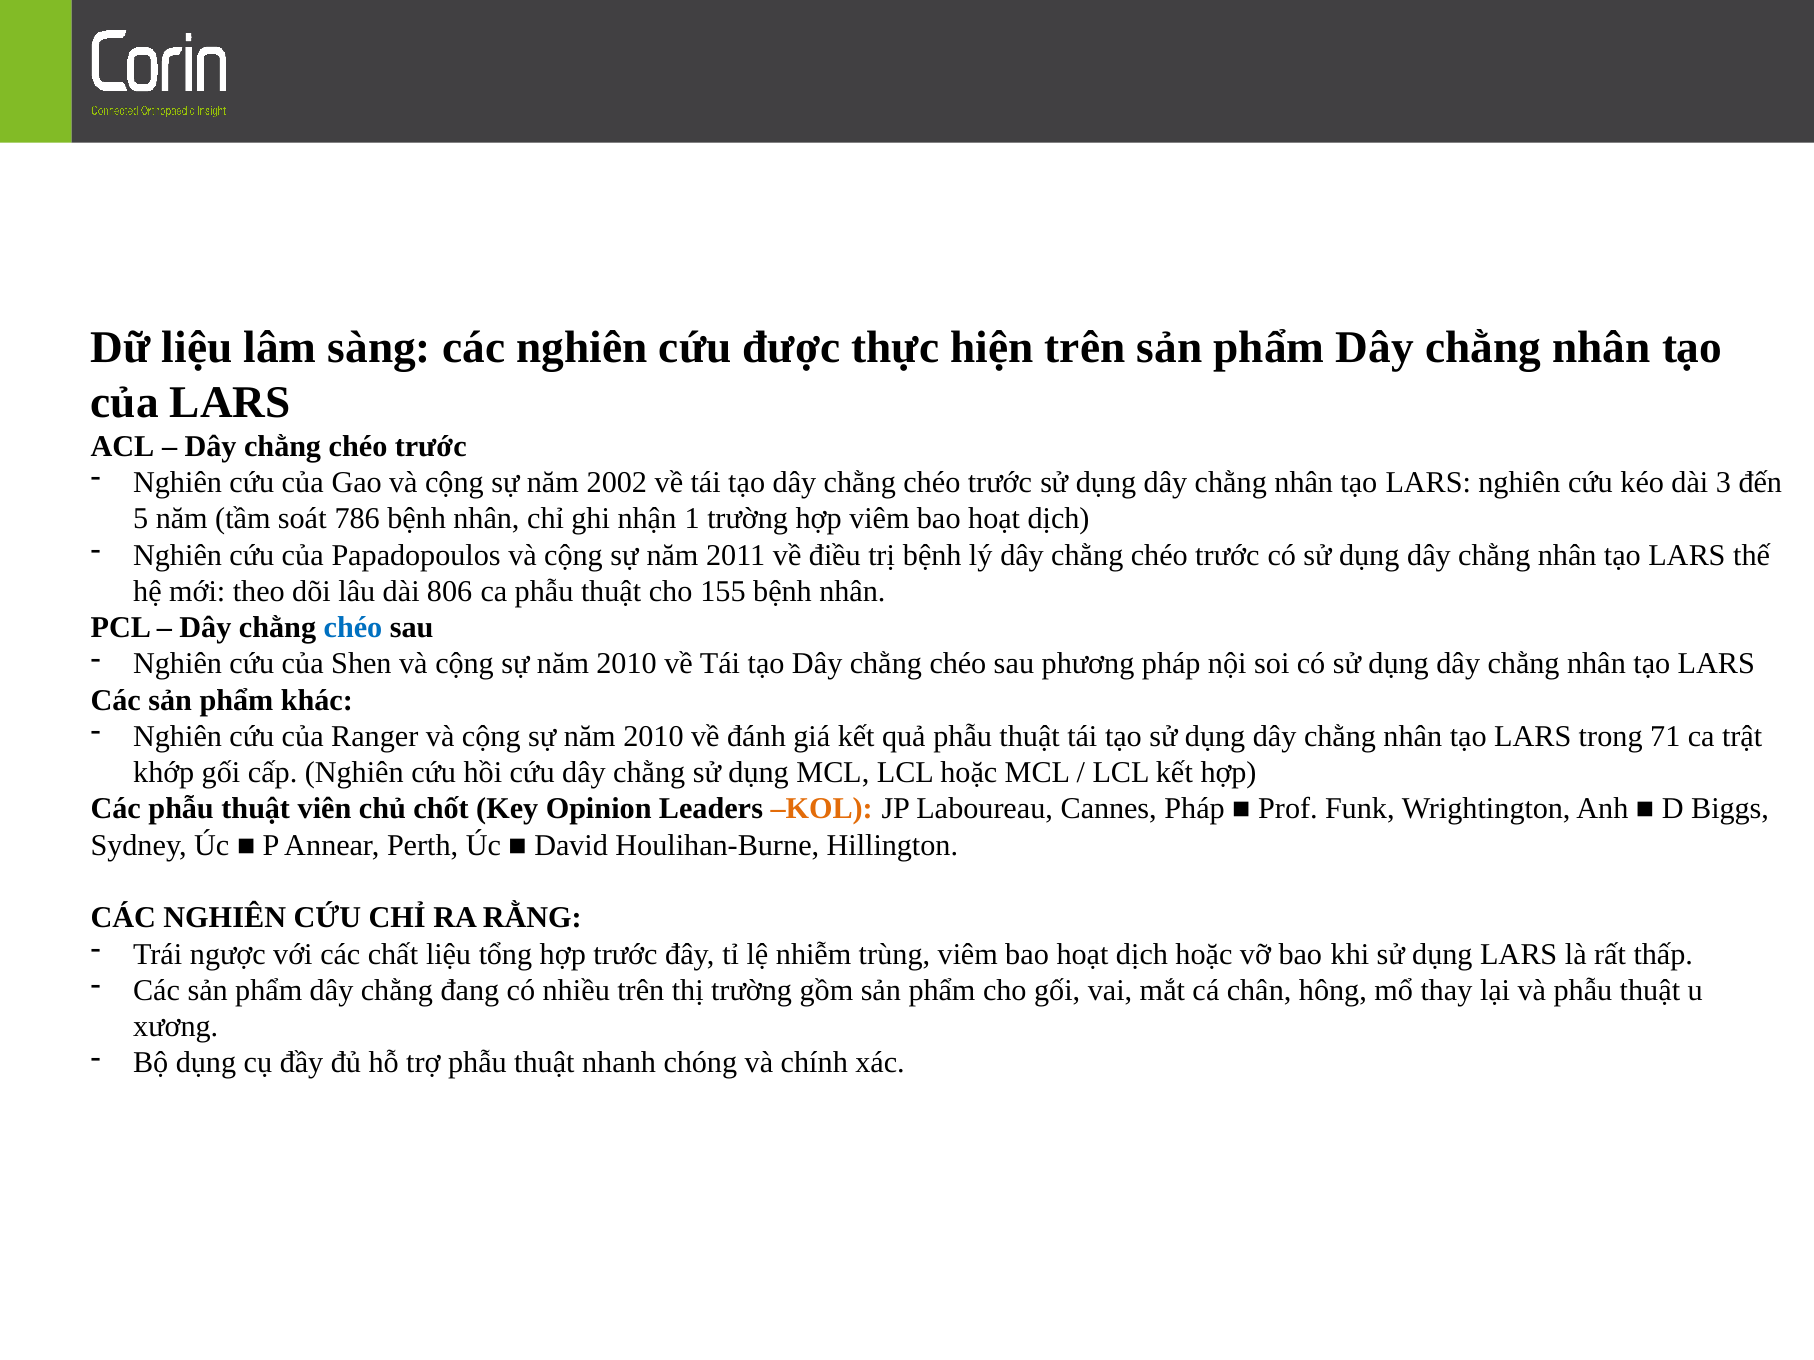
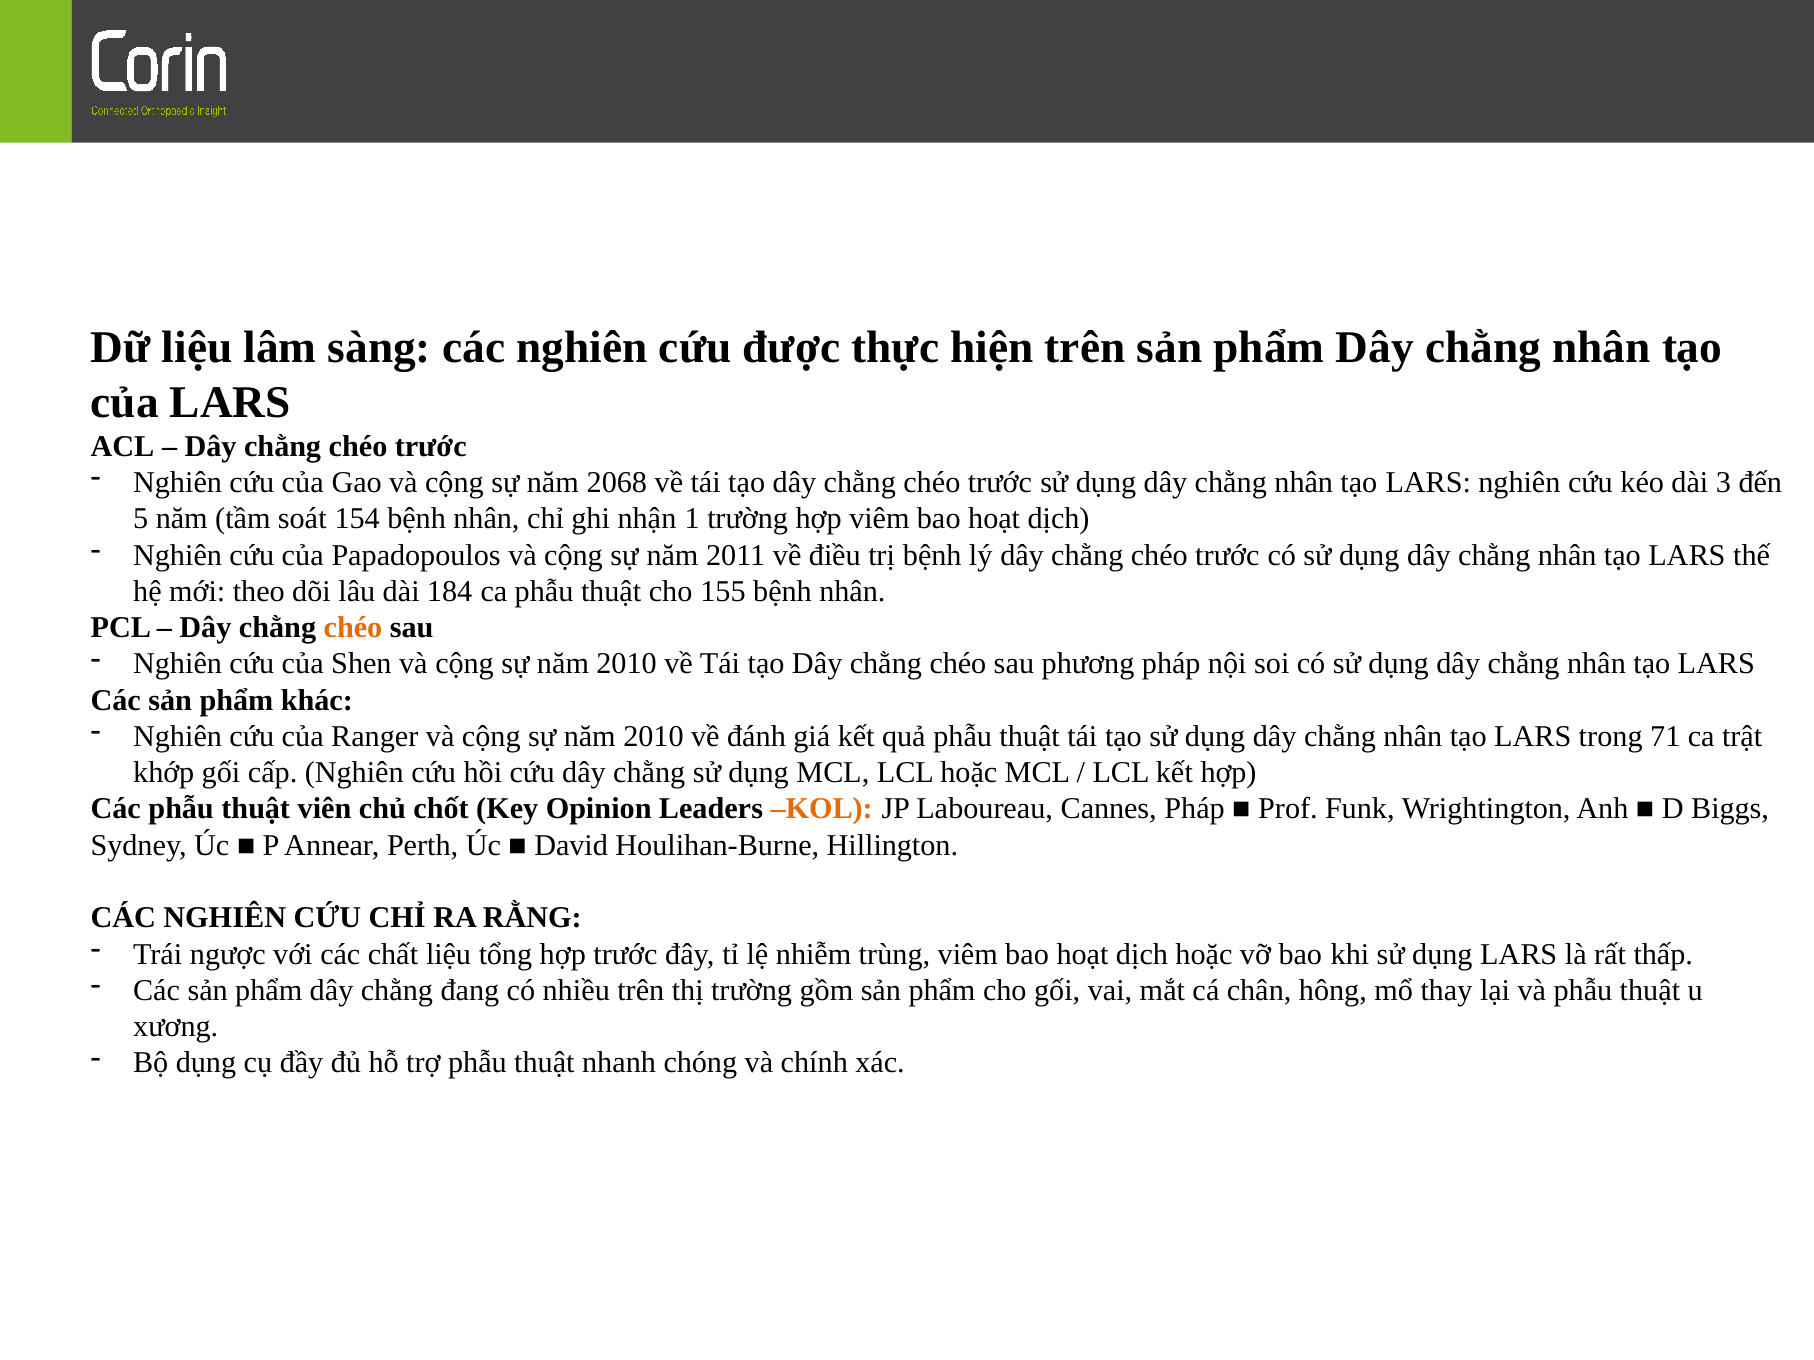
2002: 2002 -> 2068 (617, 483)
786: 786 -> 154 (357, 519)
806: 806 -> 184 (450, 592)
chéo colour: blue -> orange (353, 628)
